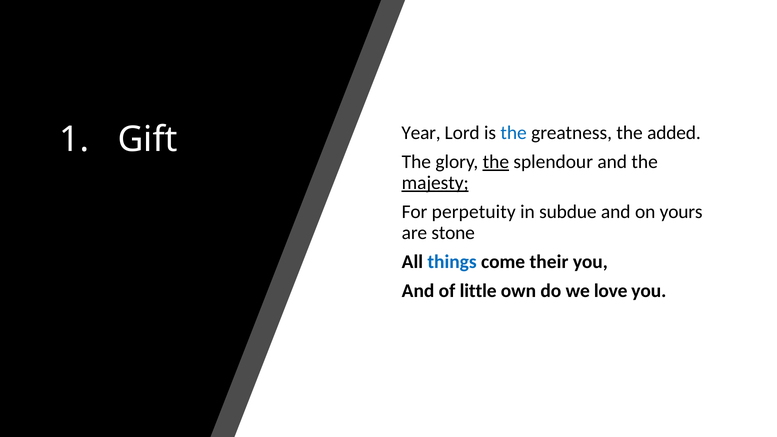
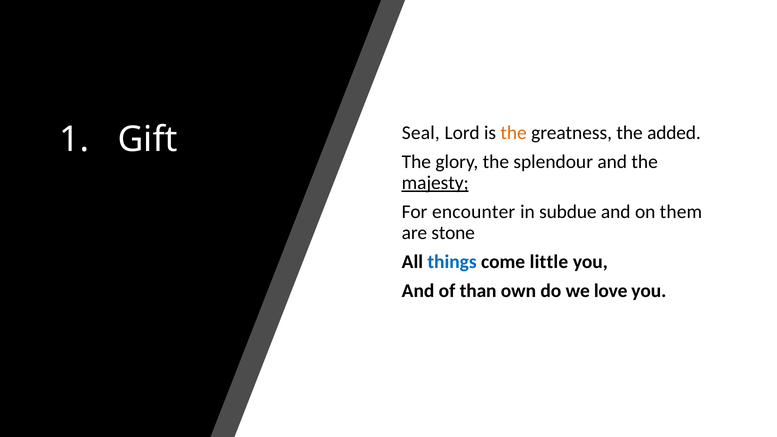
Year: Year -> Seal (421, 133)
the colour: blue -> orange (514, 133)
the underline: present -> none (496, 162)
perpetuity: perpetuity -> encounter (474, 212)
yours: yours -> them (681, 212)
their: their -> little (549, 262)
little: little -> than (478, 291)
